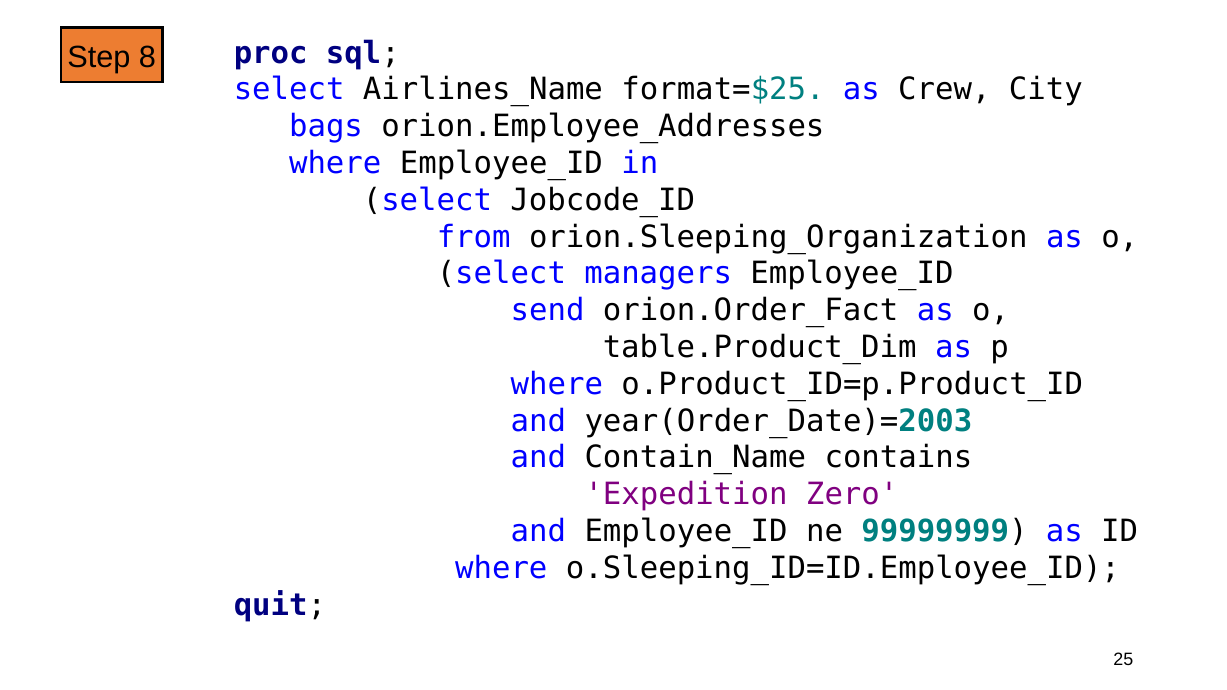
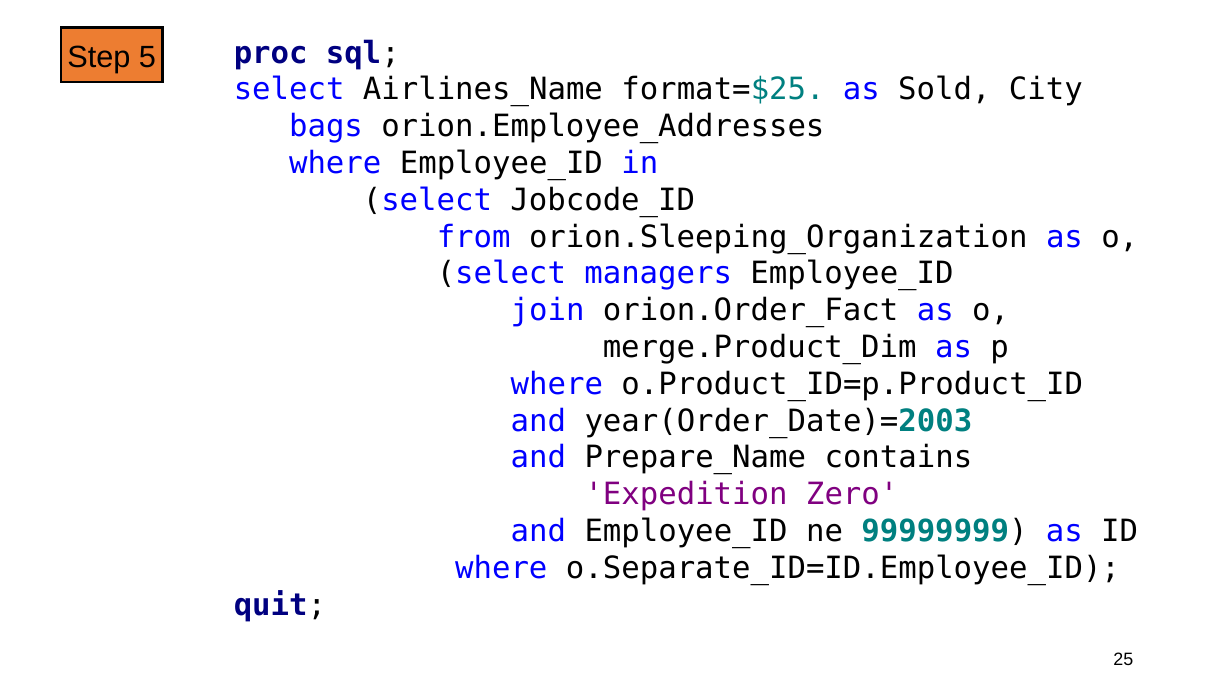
8: 8 -> 5 (147, 57)
Crew: Crew -> Sold (944, 90)
send: send -> join (548, 311)
table.Product_Dim: table.Product_Dim -> merge.Product_Dim (760, 347)
Contain_Name: Contain_Name -> Prepare_Name (695, 458)
o.Sleeping_ID=ID.Employee_ID: o.Sleeping_ID=ID.Employee_ID -> o.Separate_ID=ID.Employee_ID (843, 568)
